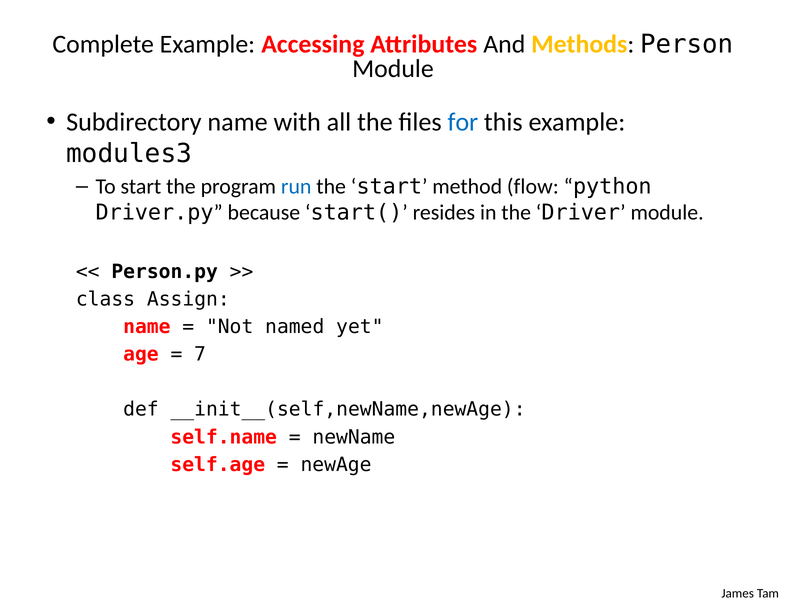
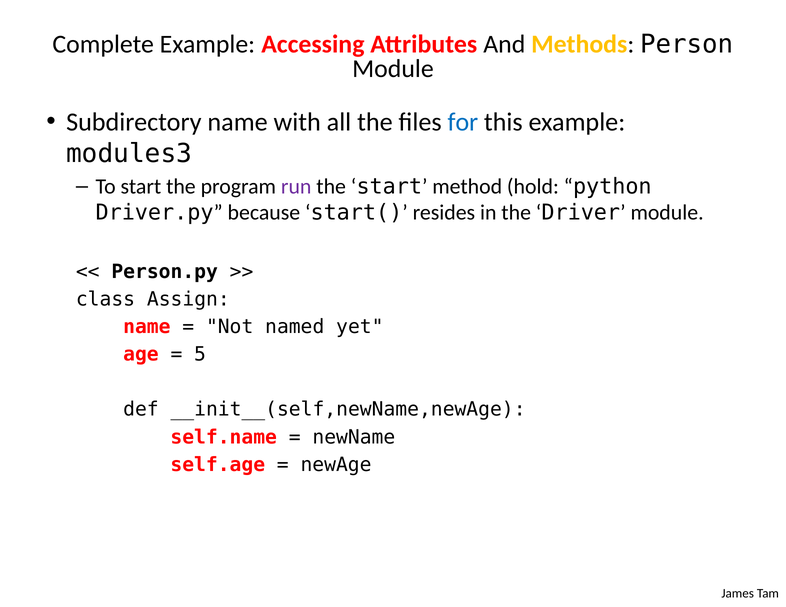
run colour: blue -> purple (296, 187)
flow: flow -> hold (533, 187)
7: 7 -> 5 (200, 355)
